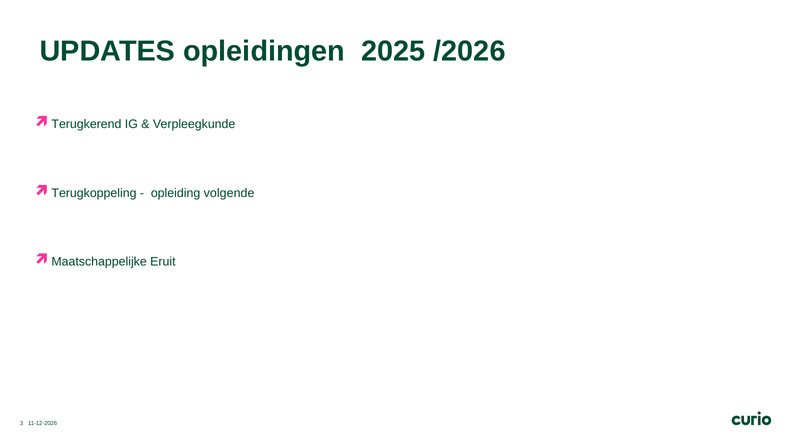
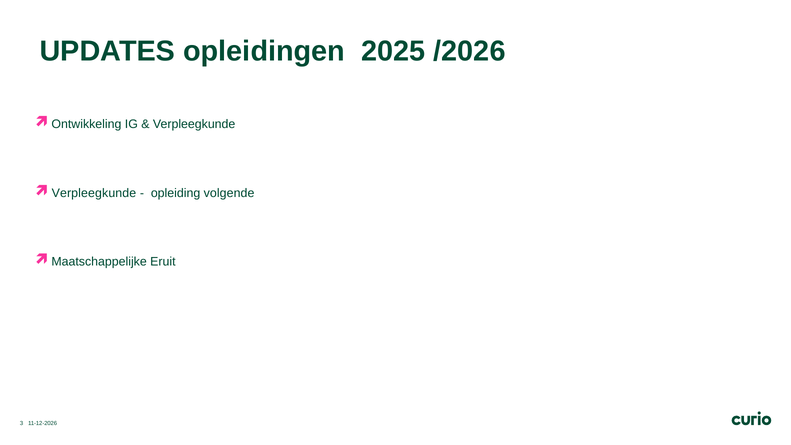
Terugkerend: Terugkerend -> Ontwikkeling (86, 124)
Terugkoppeling: Terugkoppeling -> Verpleegkunde (94, 193)
